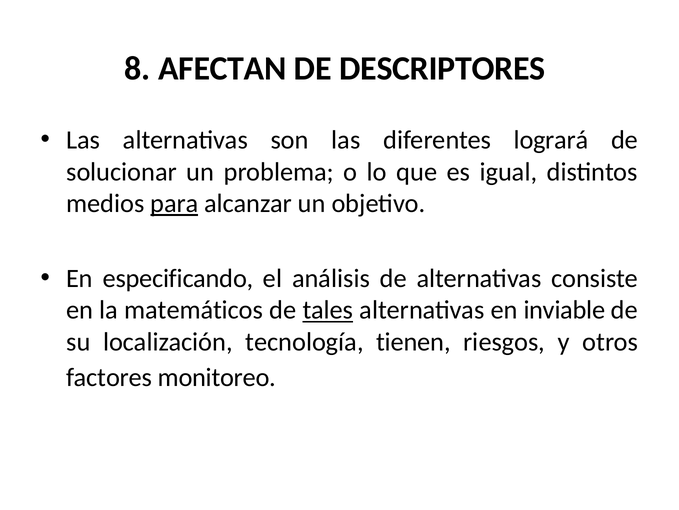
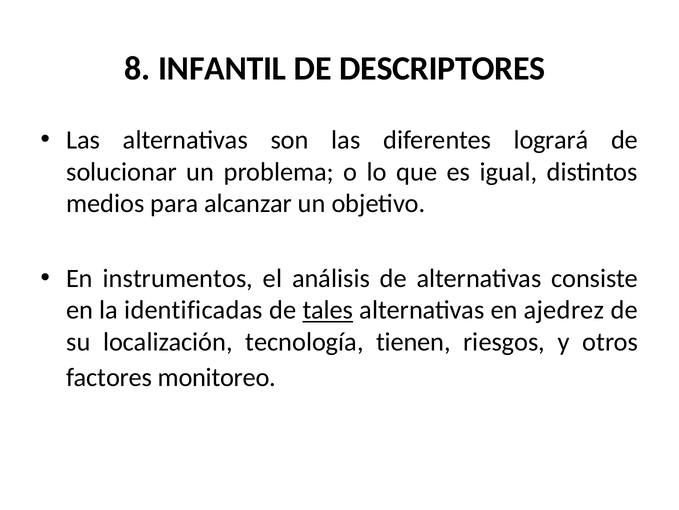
AFECTAN: AFECTAN -> INFANTIL (222, 68)
para underline: present -> none (174, 203)
especificando: especificando -> instrumentos (178, 278)
matemáticos: matemáticos -> identificadas (194, 310)
inviable: inviable -> ajedrez (564, 310)
